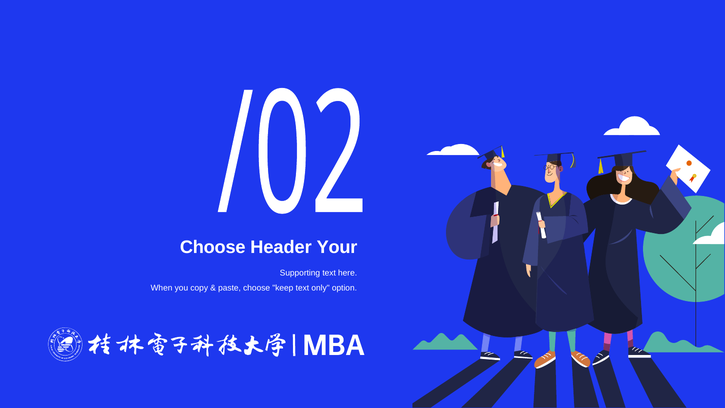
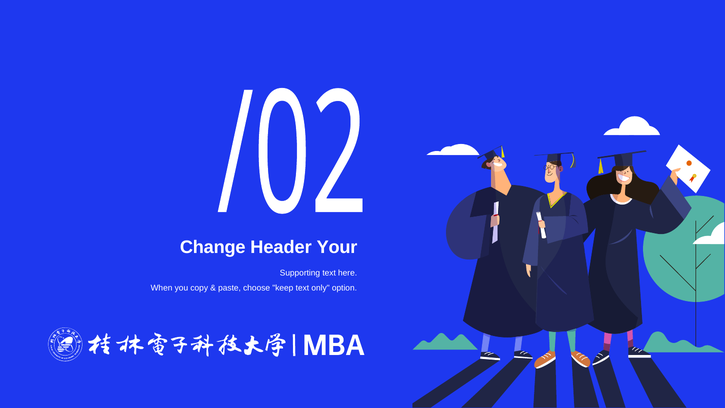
Choose: Choose -> Change (213, 247)
